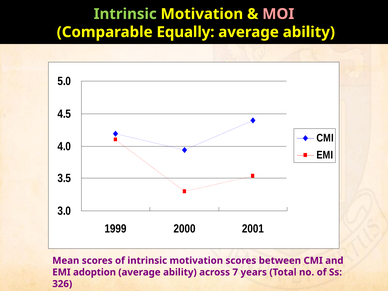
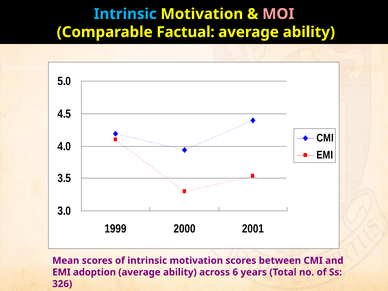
Intrinsic colour: light green -> light blue (125, 14)
Equally: Equally -> Factual (186, 32)
7: 7 -> 6 (235, 272)
